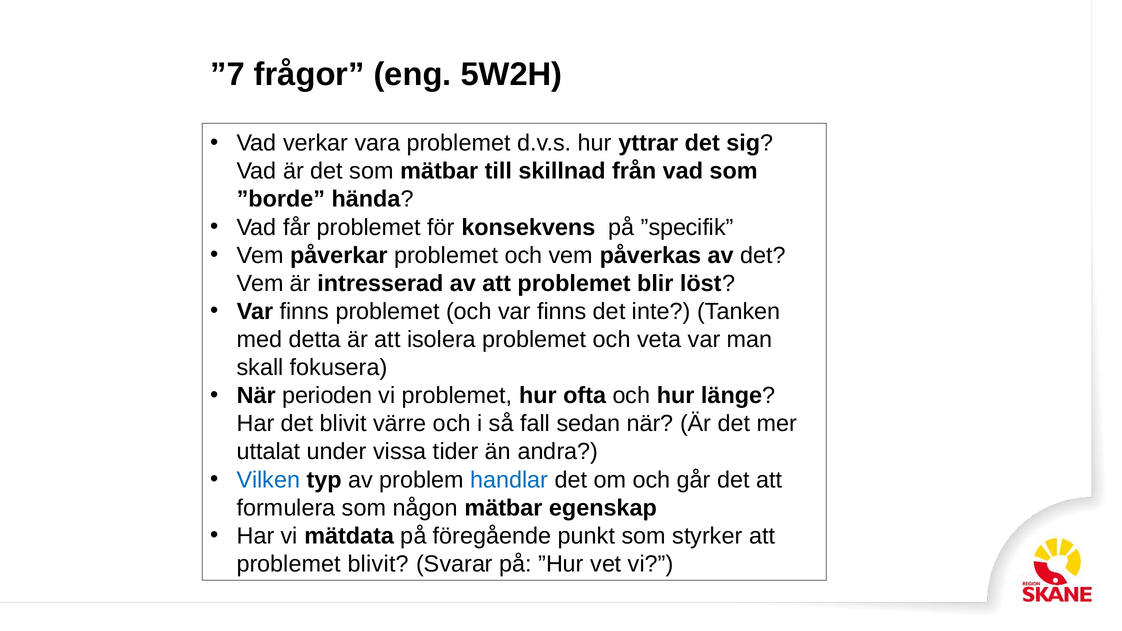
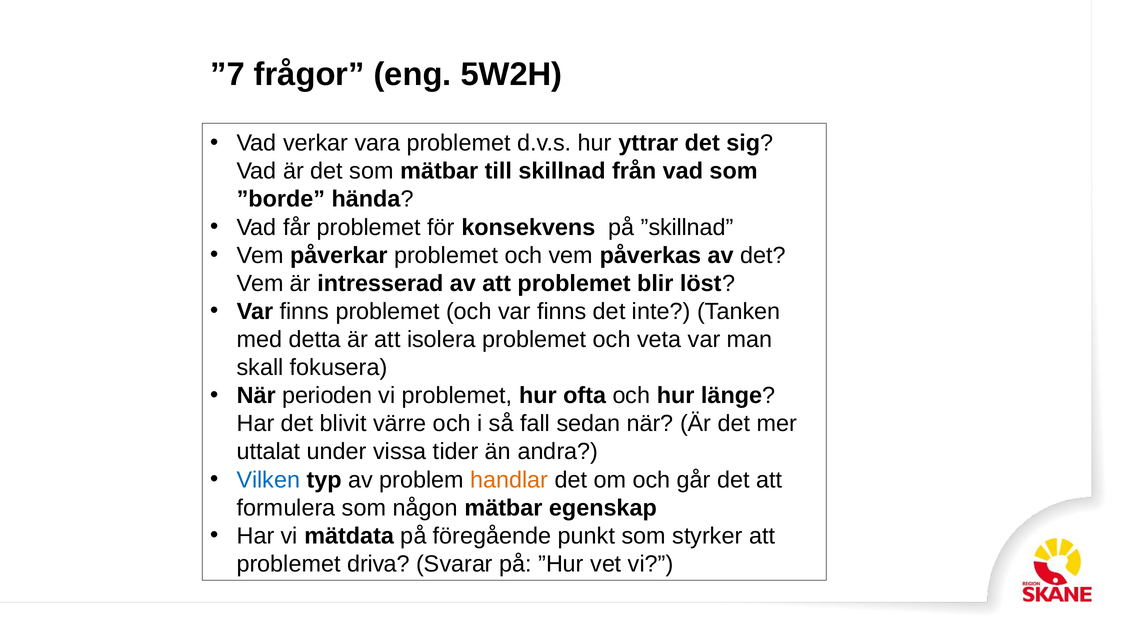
”specifik: ”specifik -> ”skillnad (687, 227)
handlar colour: blue -> orange (509, 480)
problemet blivit: blivit -> driva (378, 564)
